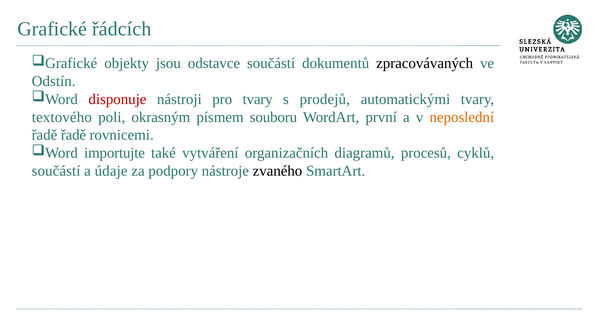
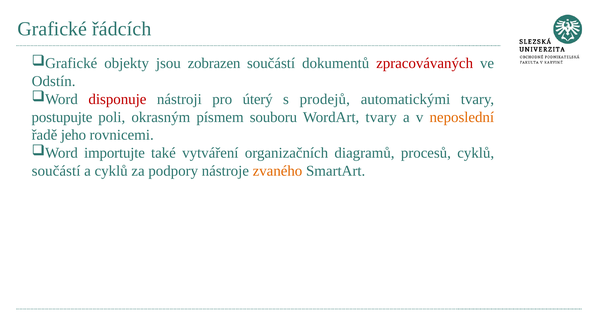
odstavce: odstavce -> zobrazen (214, 63)
zpracovávaných colour: black -> red (425, 63)
pro tvary: tvary -> úterý (258, 99)
textového: textového -> postupujte (62, 117)
WordArt první: první -> tvary (381, 117)
řadě řadě: řadě -> jeho (73, 135)
a údaje: údaje -> cyklů (111, 171)
zvaného colour: black -> orange (277, 171)
